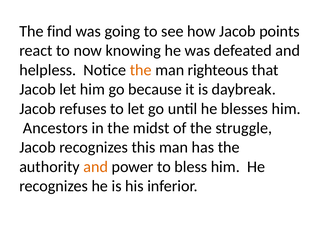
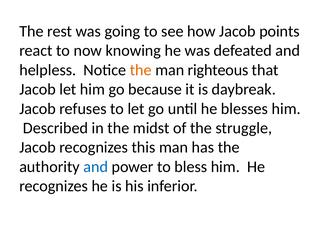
find: find -> rest (60, 31)
Ancestors: Ancestors -> Described (55, 128)
and colour: orange -> blue (96, 166)
